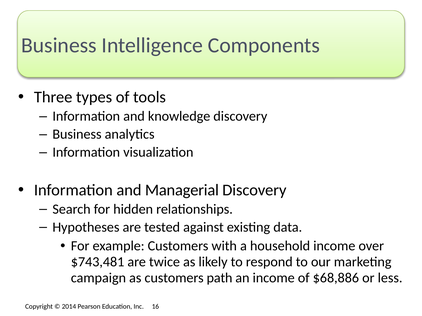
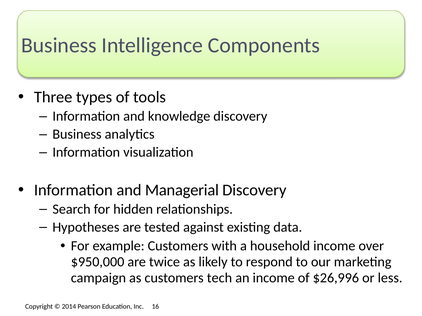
$743,481: $743,481 -> $950,000 (98, 262)
path: path -> tech (219, 278)
$68,886: $68,886 -> $26,996 (336, 278)
